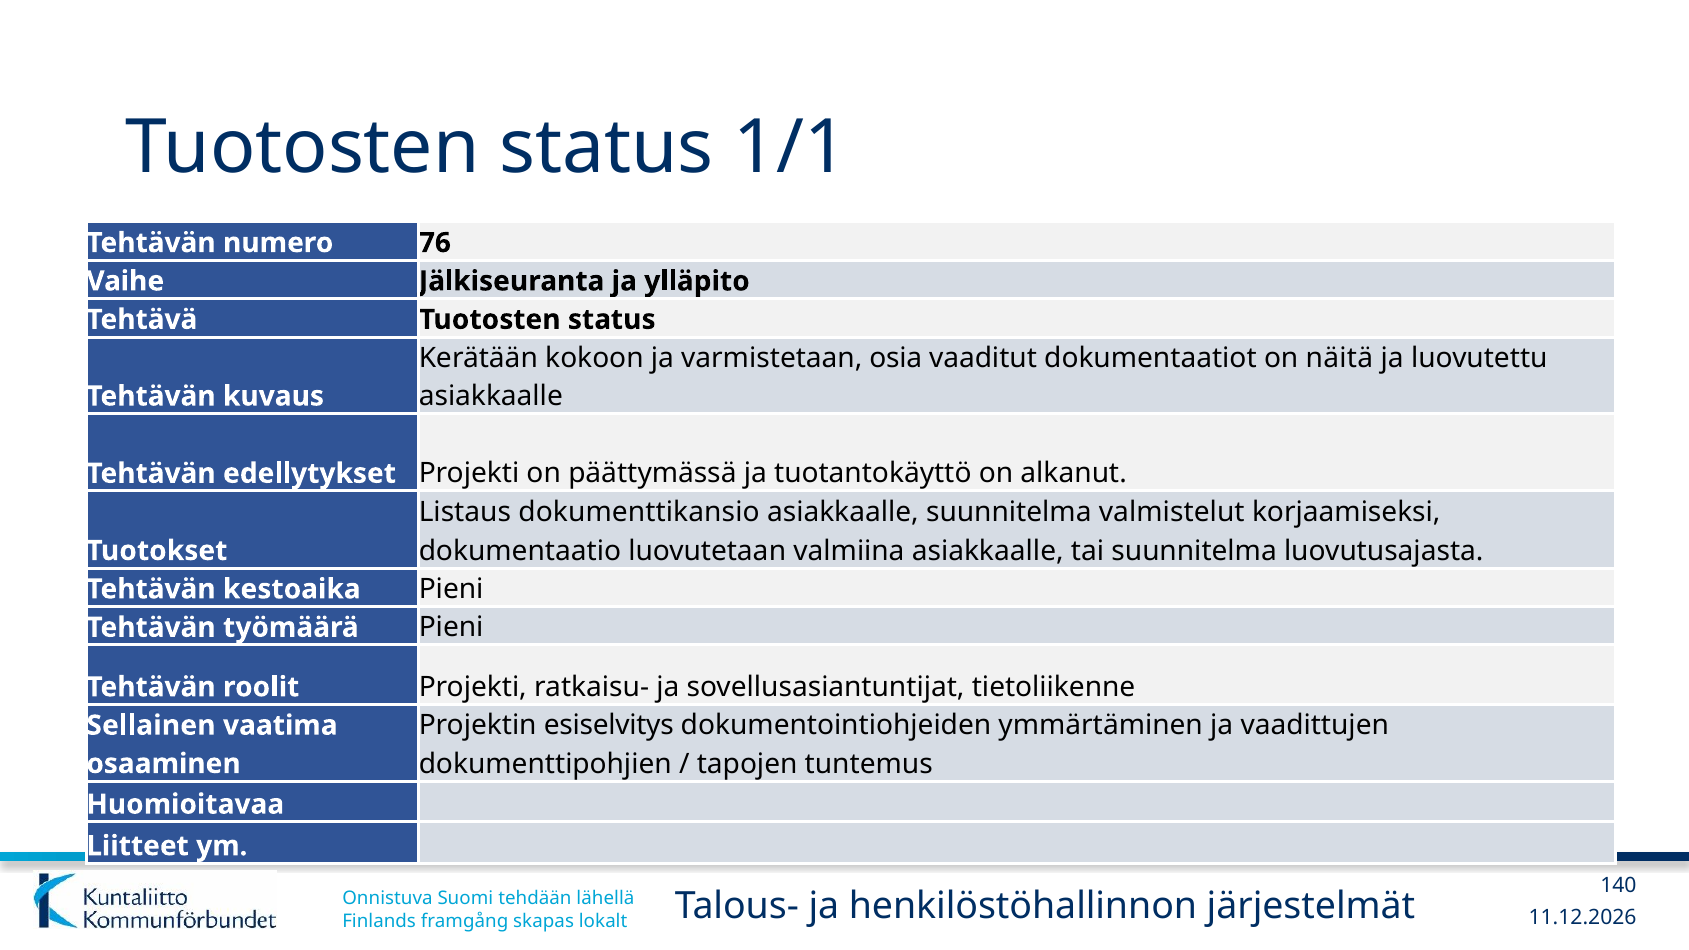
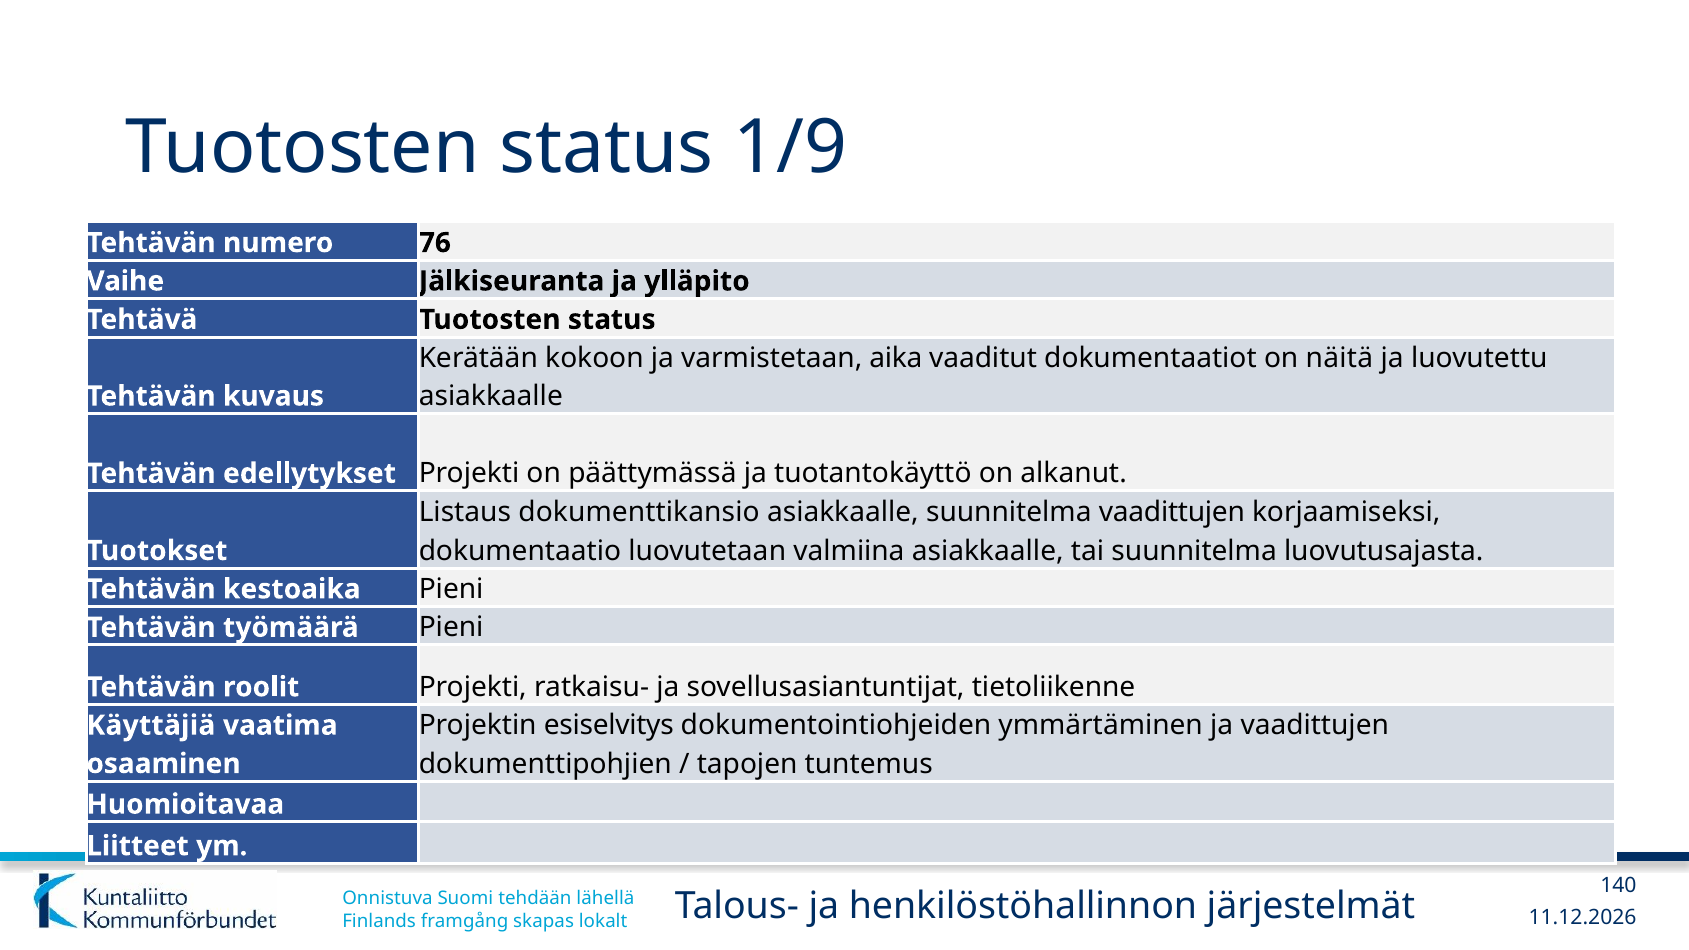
1/1: 1/1 -> 1/9 (790, 148)
osia: osia -> aika (896, 358)
suunnitelma valmistelut: valmistelut -> vaadittujen (1172, 513)
Sellainen: Sellainen -> Käyttäjiä (151, 725)
